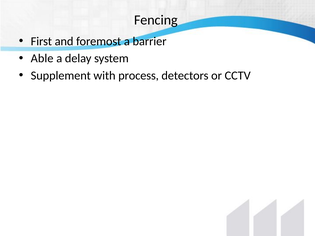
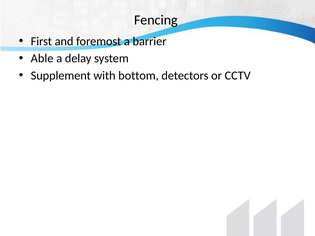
process: process -> bottom (138, 76)
